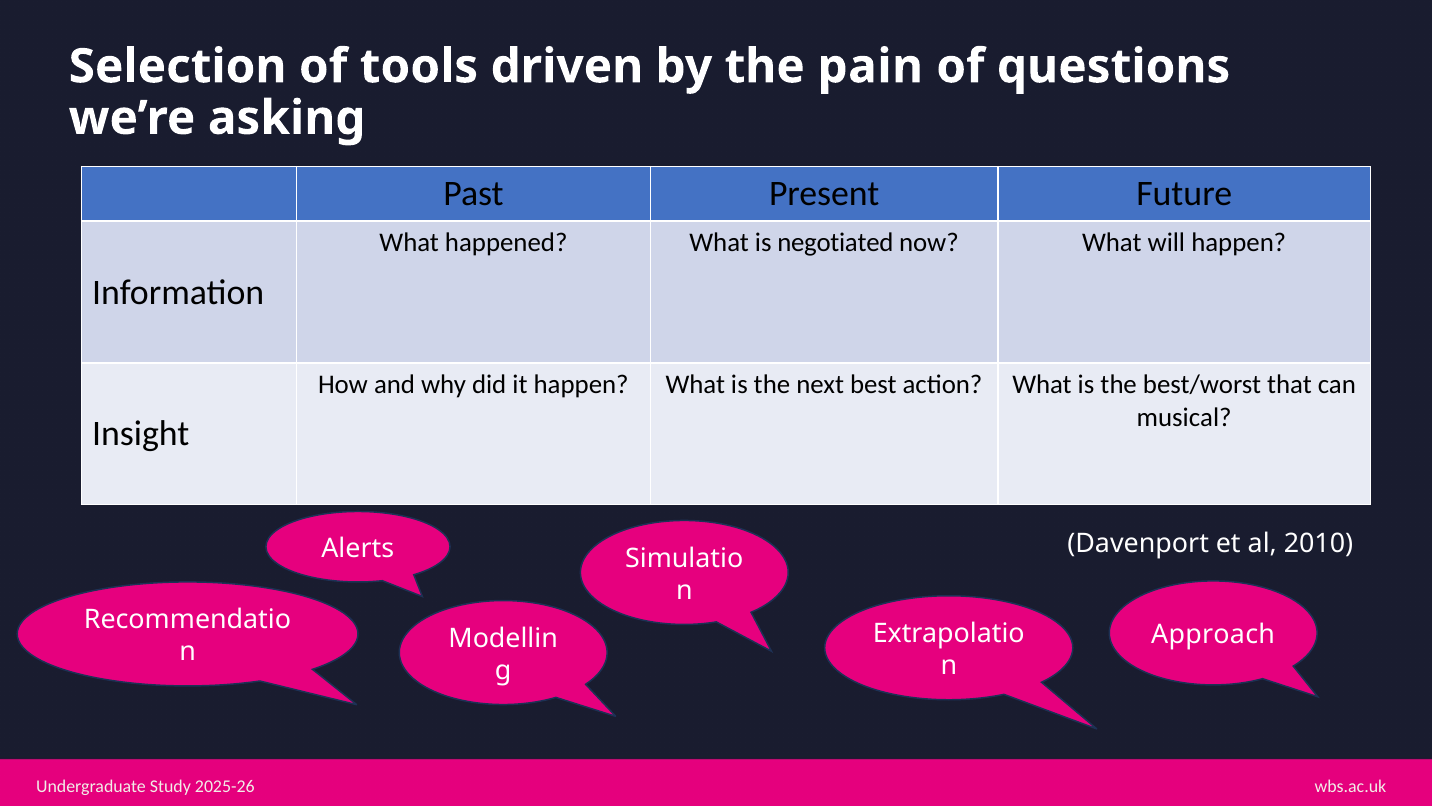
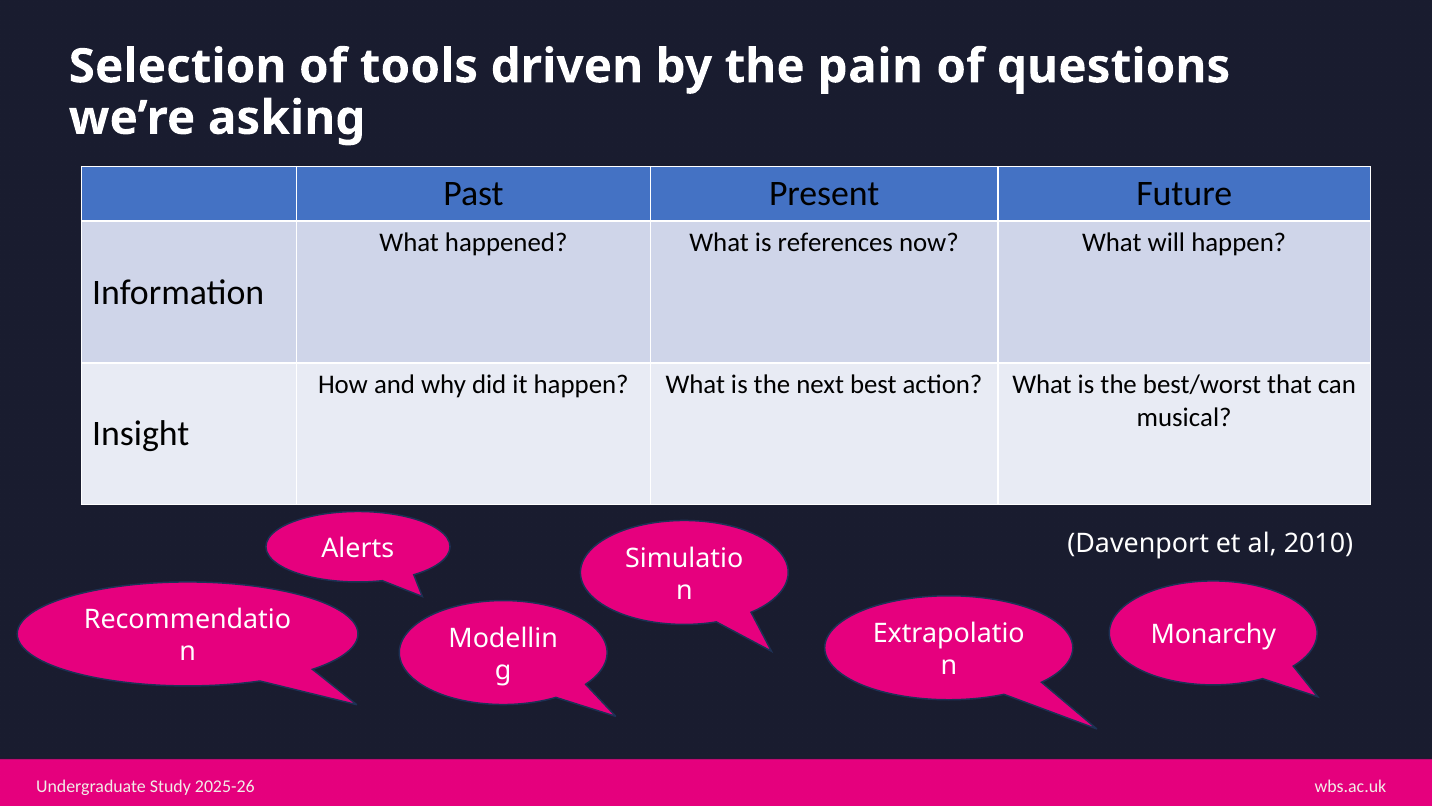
negotiated: negotiated -> references (835, 243)
Approach: Approach -> Monarchy (1213, 634)
